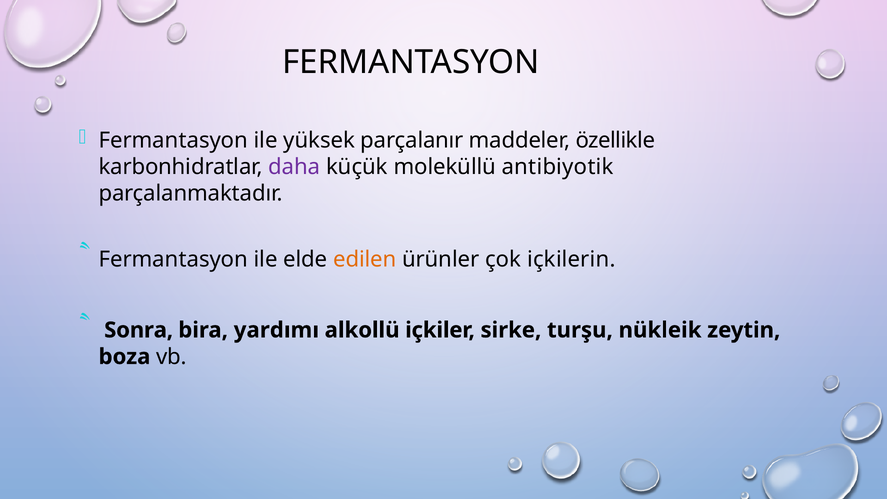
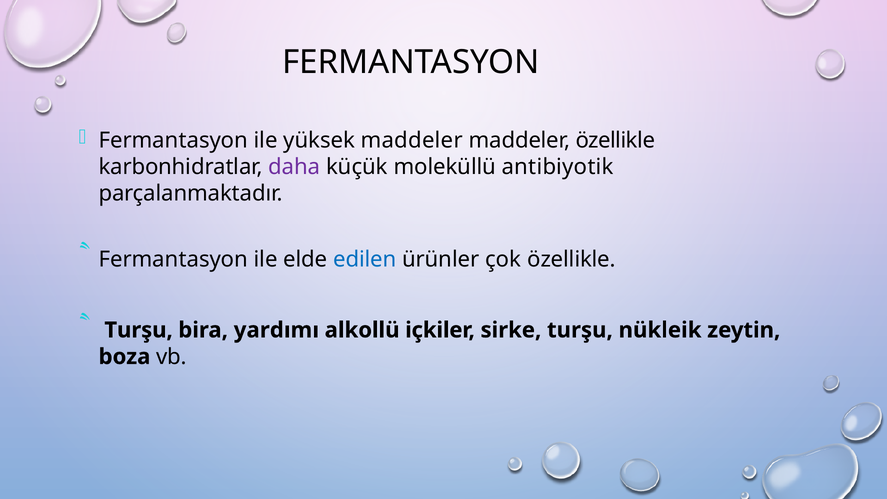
yüksek parçalanır: parçalanır -> maddeler (412, 140)
edilen colour: orange -> blue (365, 259)
çok içkilerin: içkilerin -> özellikle (572, 259)
Sonra: Sonra -> Turşu (139, 330)
